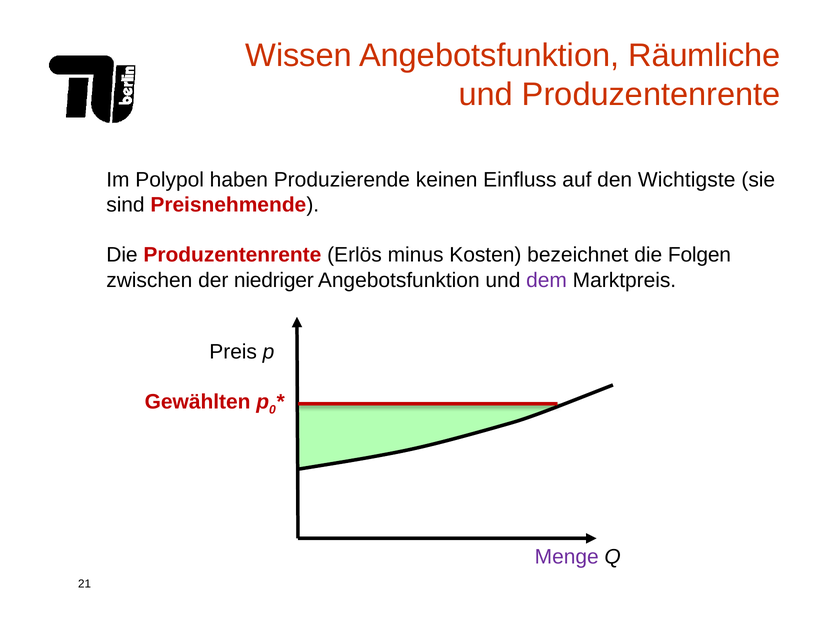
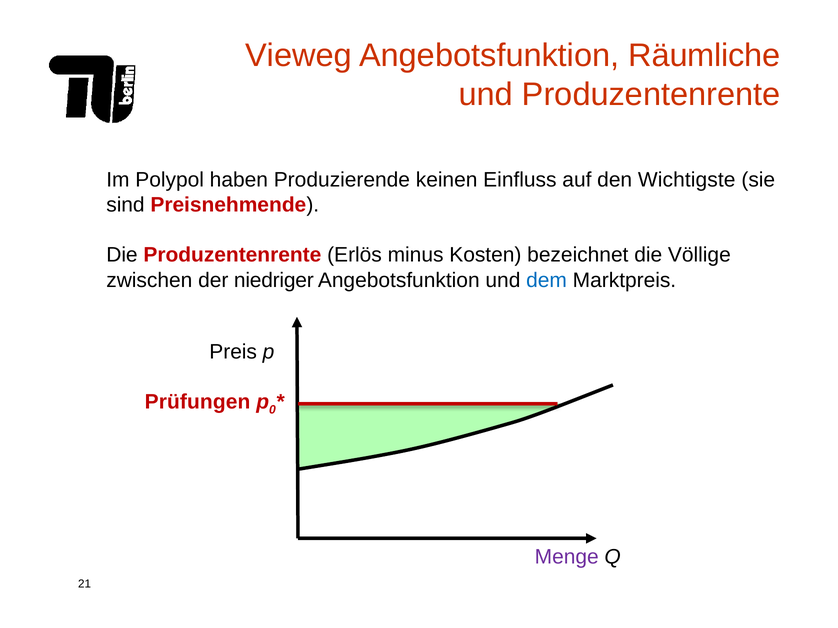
Wissen: Wissen -> Vieweg (299, 56)
Folgen: Folgen -> Völlige (699, 255)
dem colour: purple -> blue (547, 280)
Gewählten: Gewählten -> Prüfungen (198, 402)
